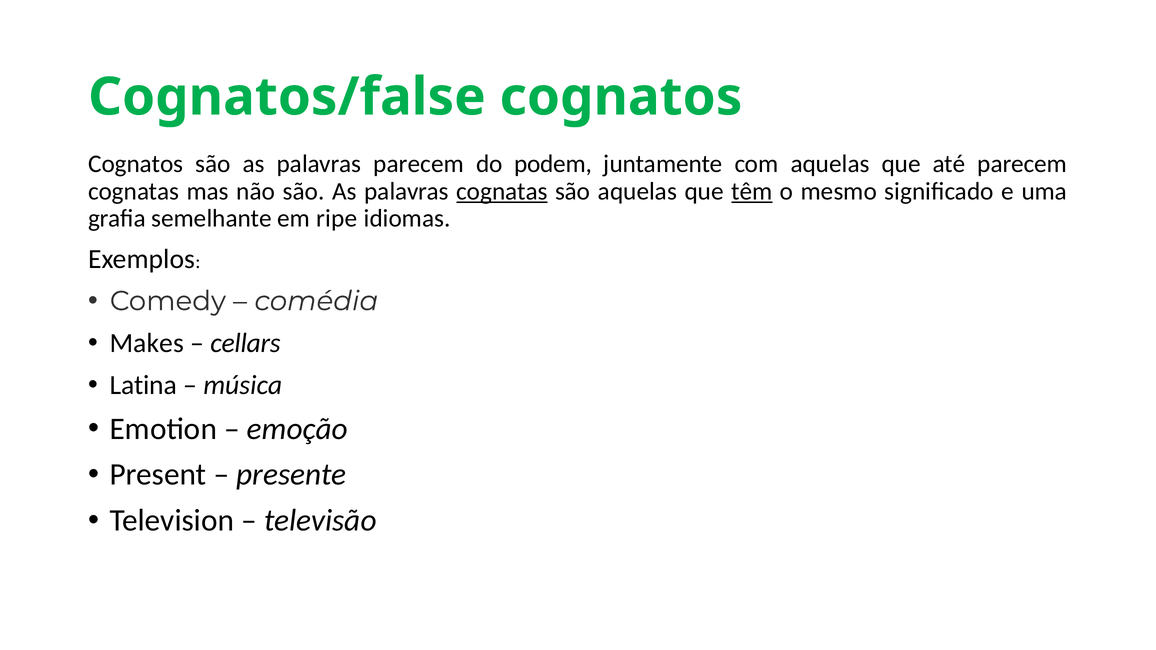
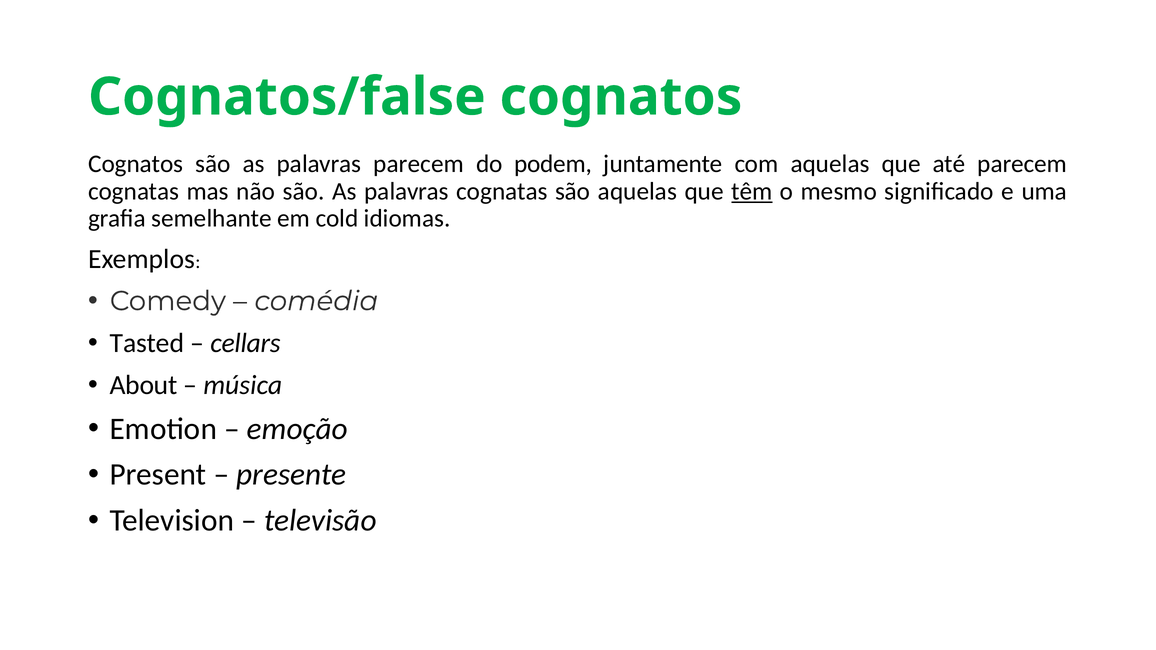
cognatas underline: present -> none (502, 191)
ripe: ripe -> cold (337, 219)
Makes: Makes -> Tasted (147, 343)
Latina: Latina -> About (143, 385)
